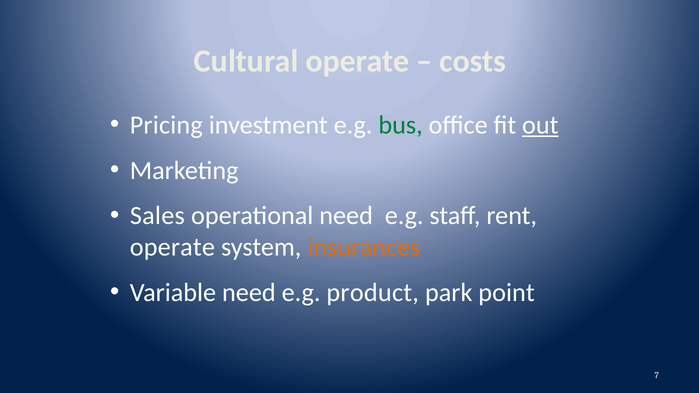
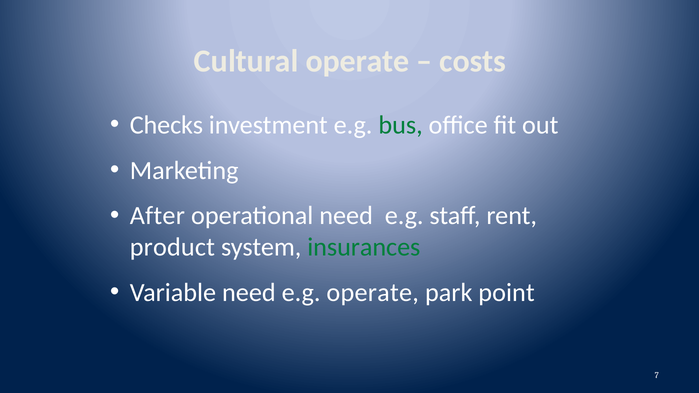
Pricing: Pricing -> Checks (166, 125)
out underline: present -> none (540, 125)
Sales: Sales -> After (157, 216)
operate: operate -> product (172, 247)
insurances colour: orange -> green (364, 247)
e.g product: product -> operate (373, 293)
